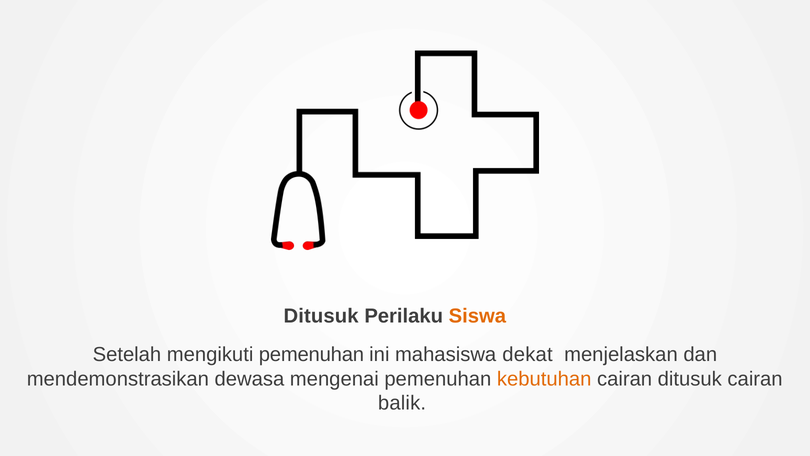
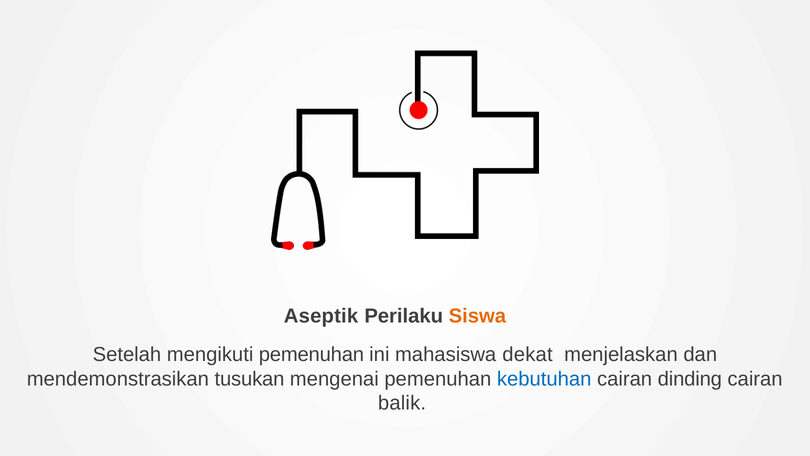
Ditusuk: Ditusuk -> Aseptik (321, 316)
dewasa: dewasa -> tusukan (250, 379)
kebutuhan colour: orange -> blue (544, 379)
cairan ditusuk: ditusuk -> dinding (690, 379)
